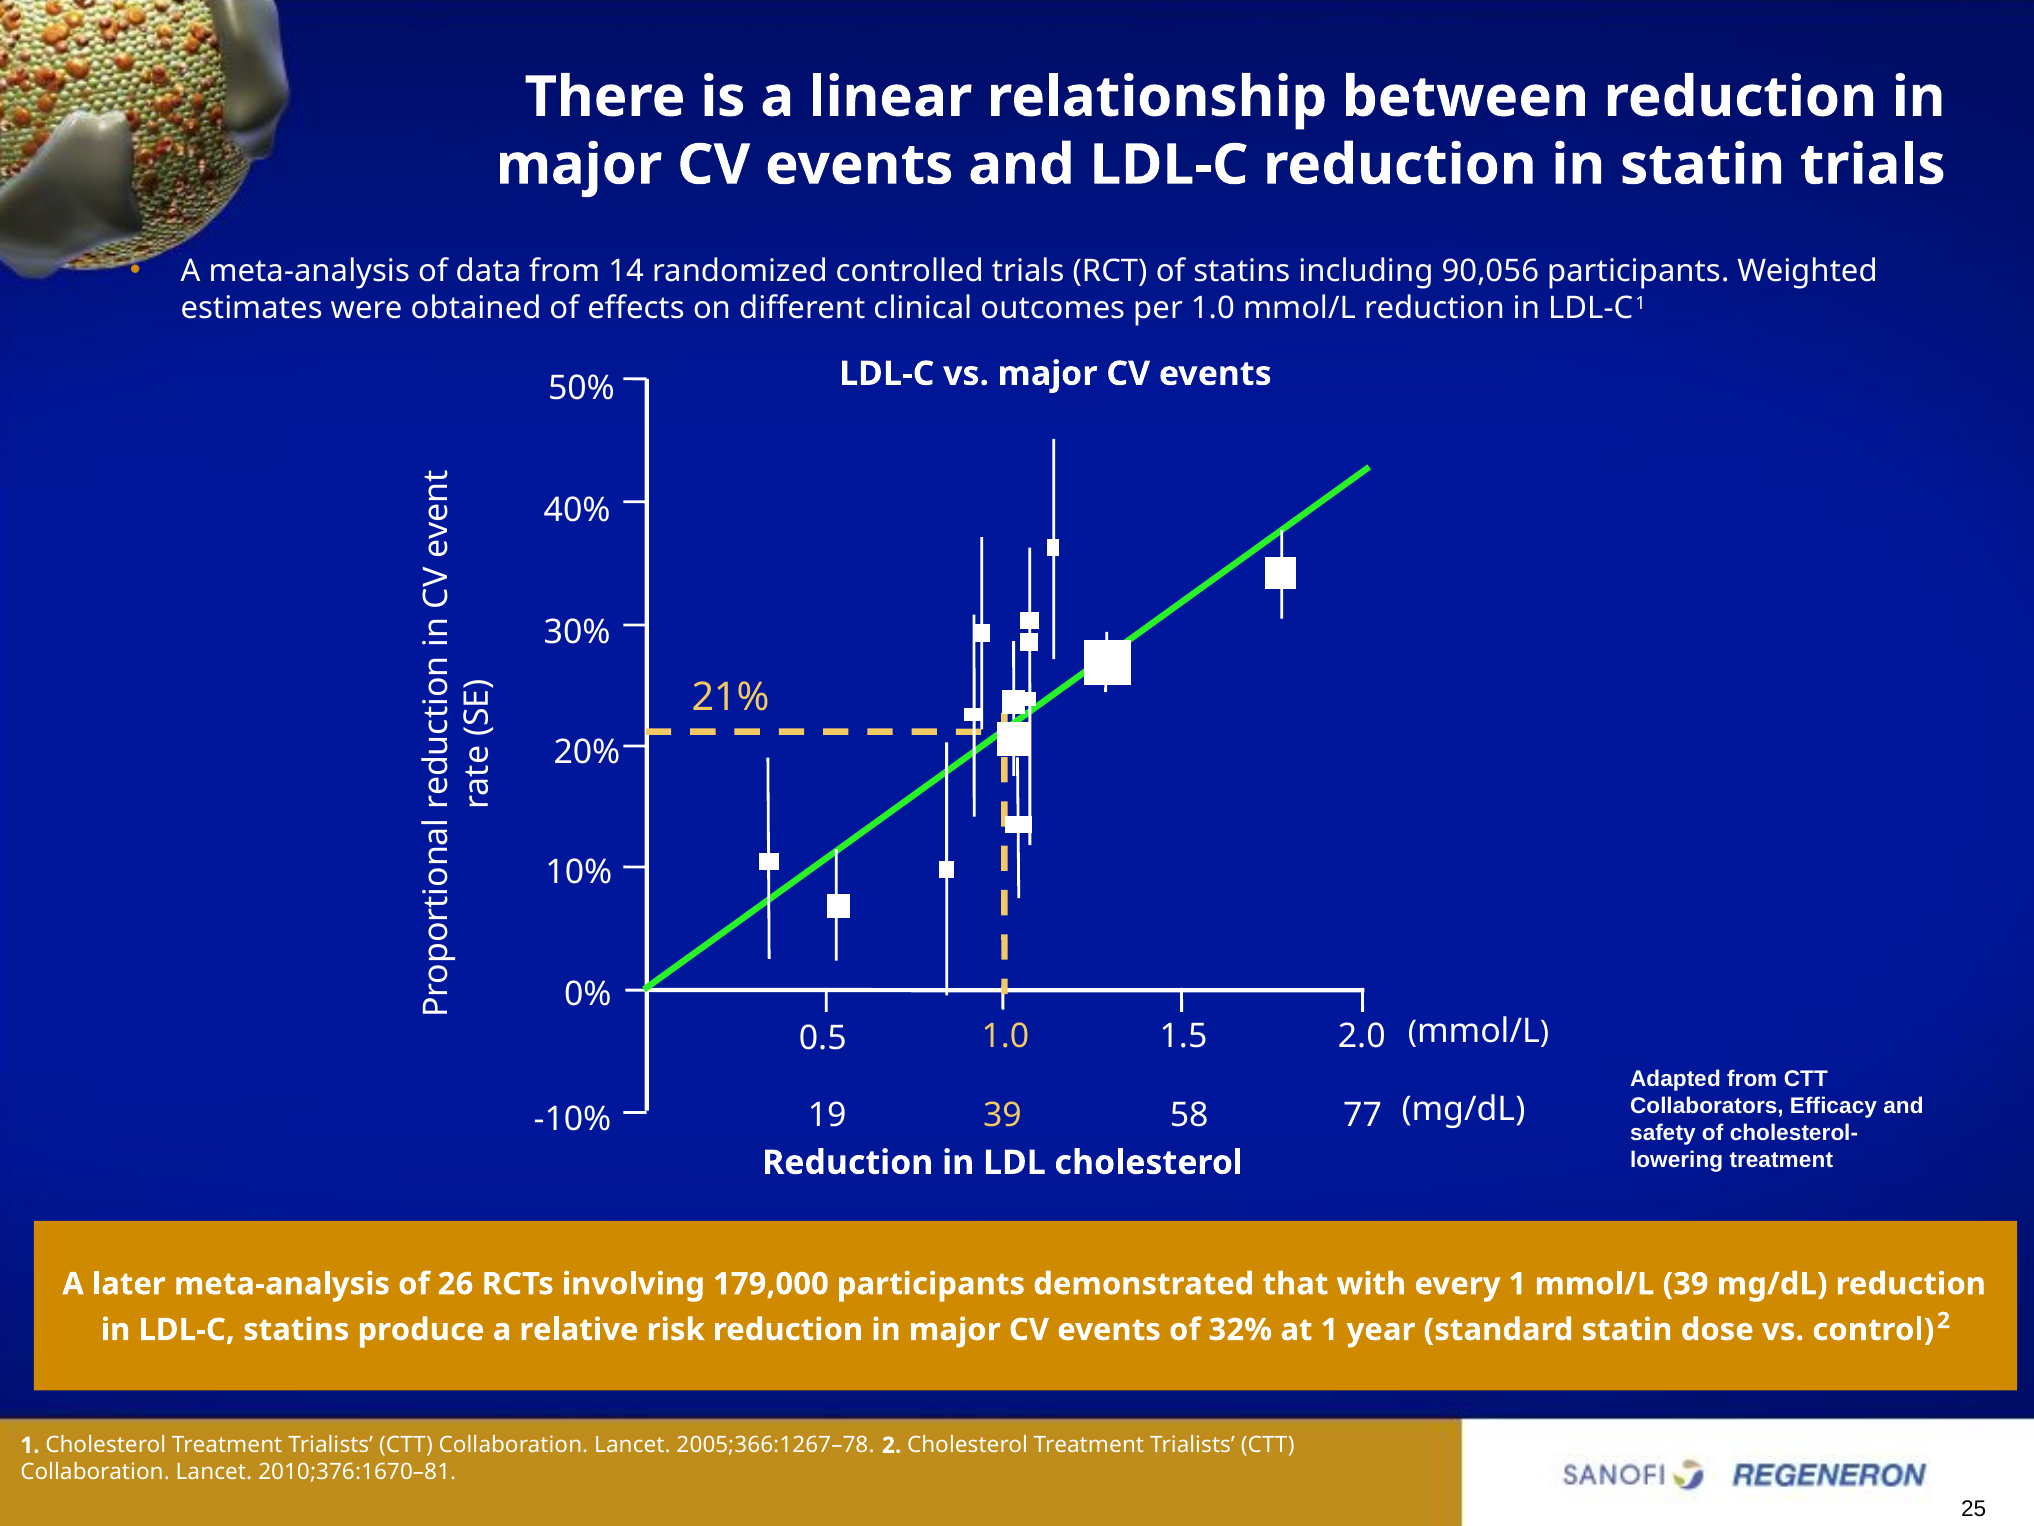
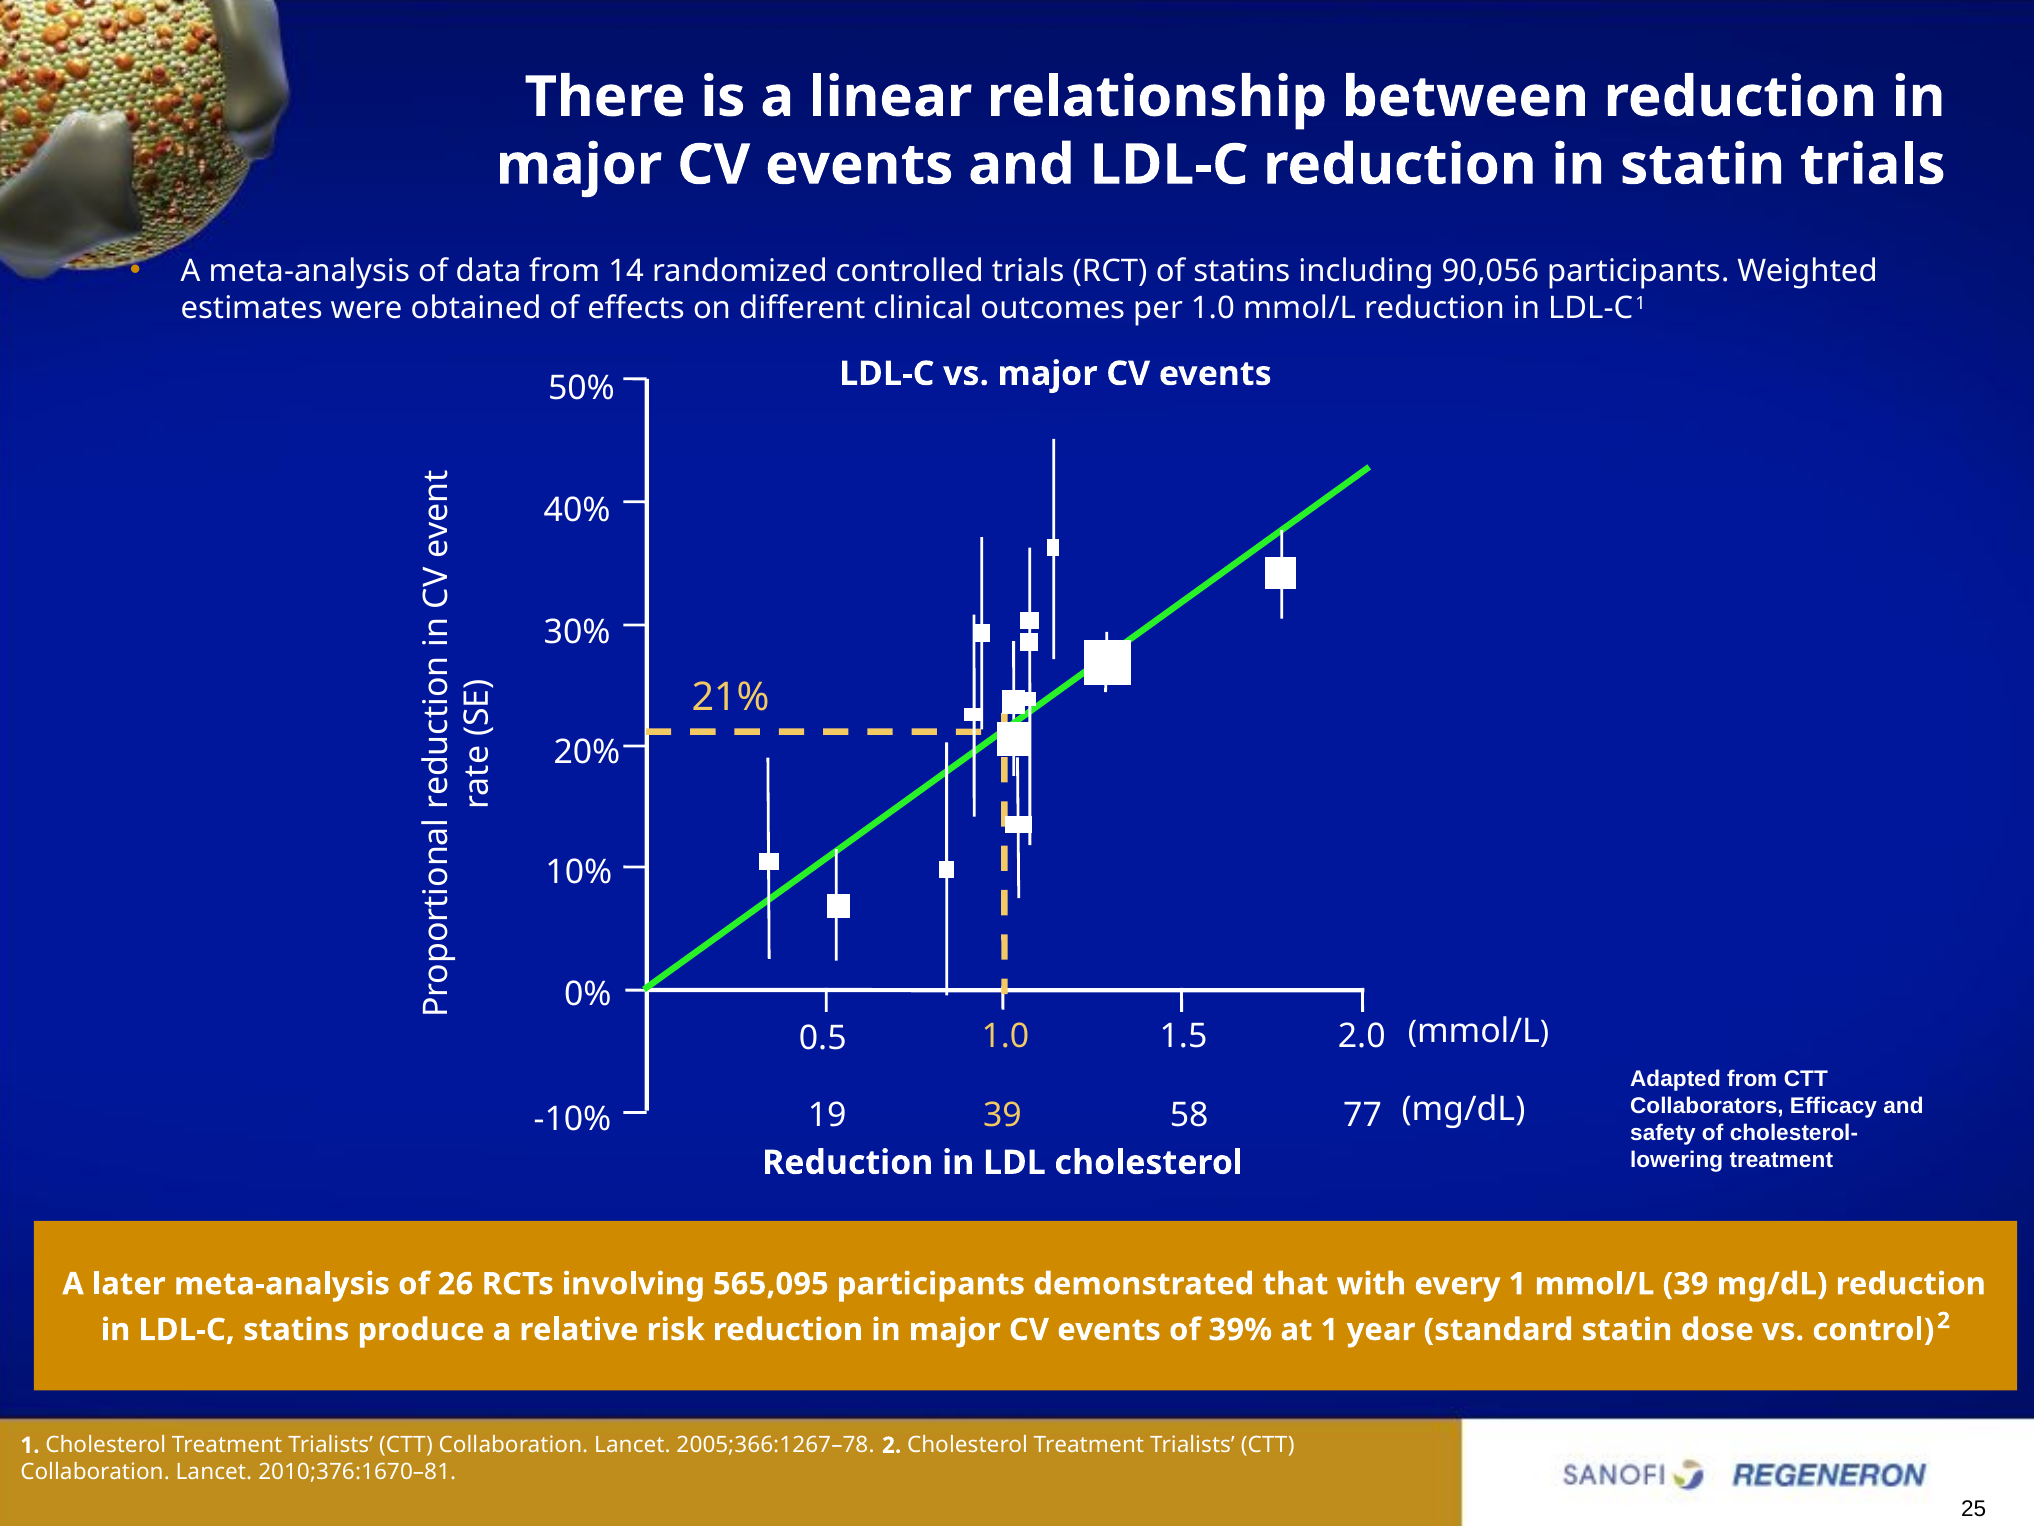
179,000: 179,000 -> 565,095 (771, 1284)
32%: 32% -> 39% (1240, 1329)
